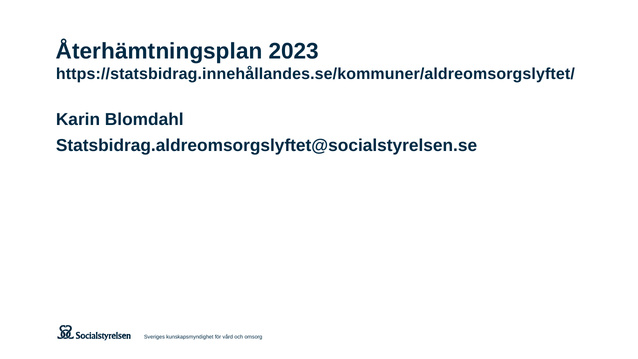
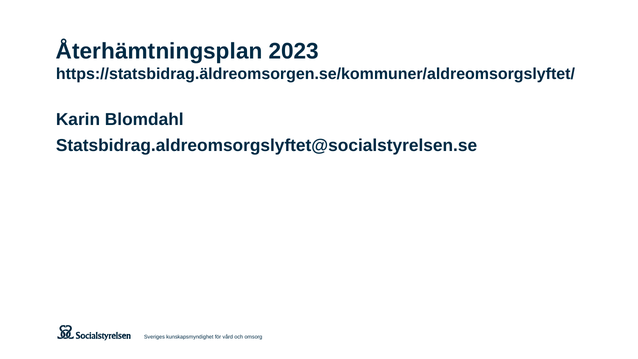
https://statsbidrag.innehållandes.se/kommuner/aldreomsorgslyftet/: https://statsbidrag.innehållandes.se/kommuner/aldreomsorgslyftet/ -> https://statsbidrag.äldreomsorgen.se/kommuner/aldreomsorgslyftet/ (315, 74)
